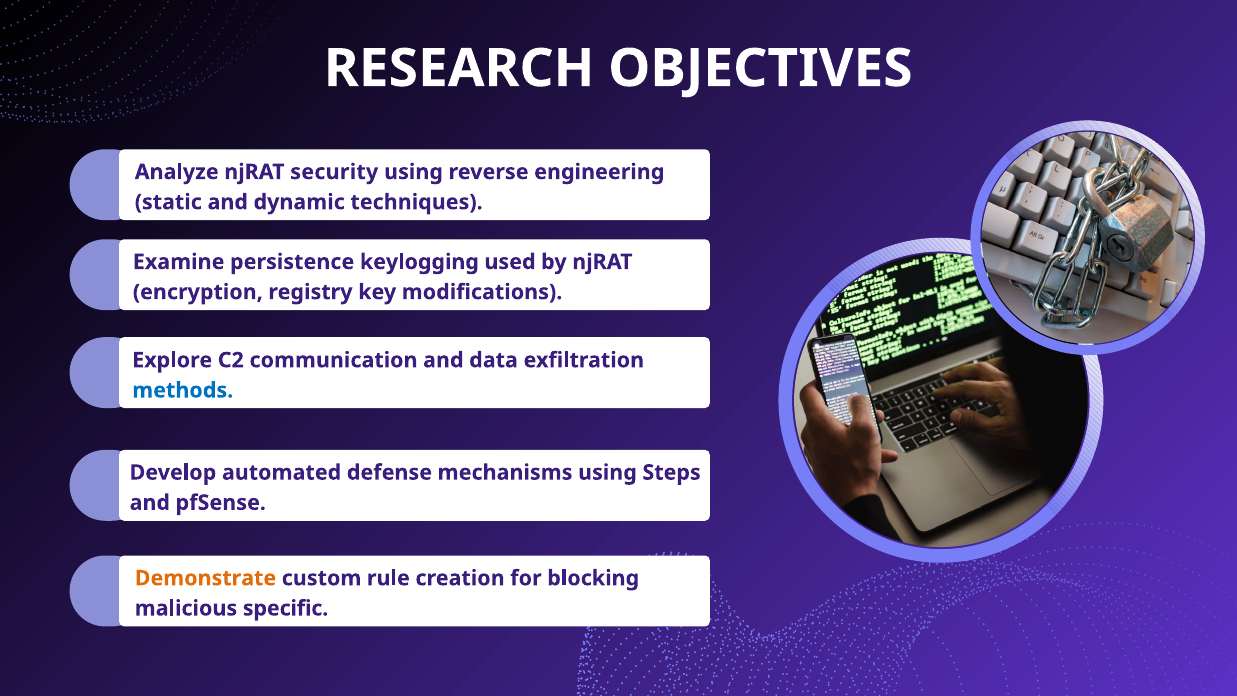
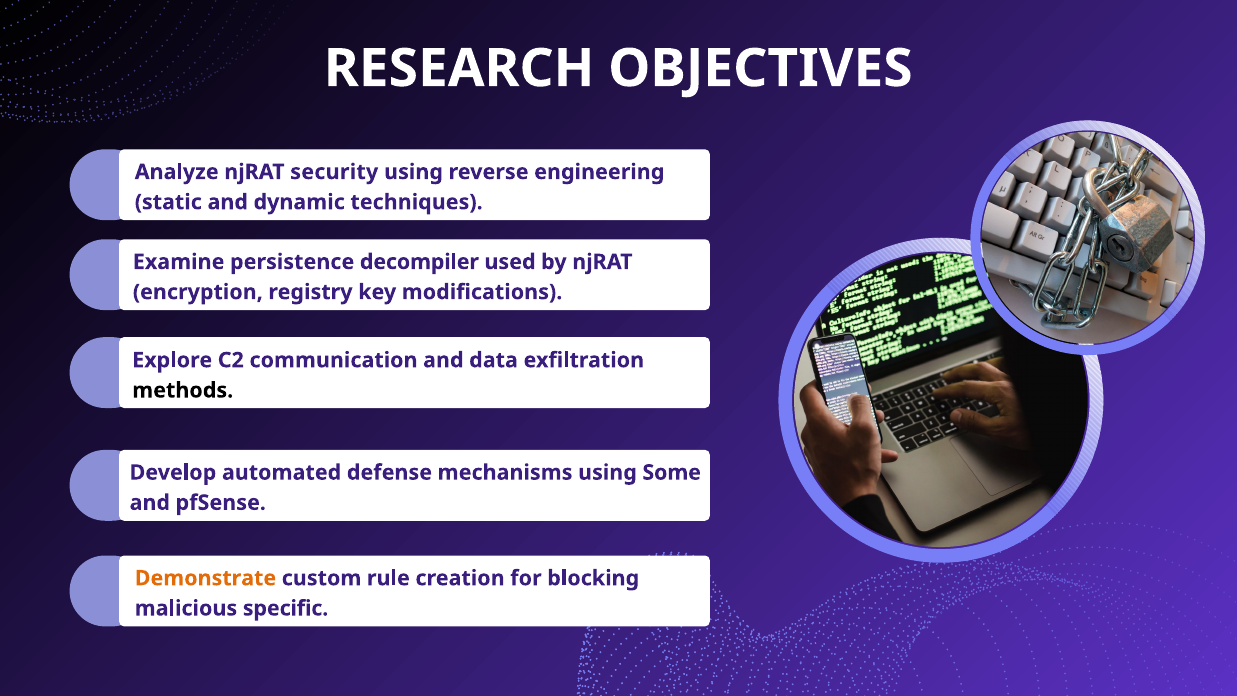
keylogging: keylogging -> decompiler (419, 262)
methods colour: blue -> black (183, 390)
Steps: Steps -> Some (672, 472)
